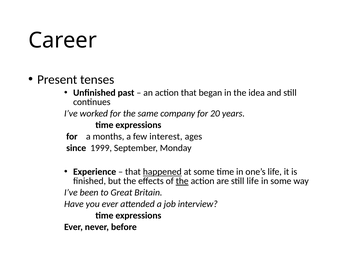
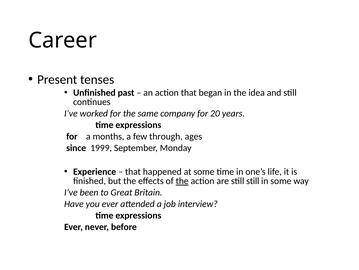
interest: interest -> through (166, 136)
happened underline: present -> none (162, 171)
still life: life -> still (253, 181)
